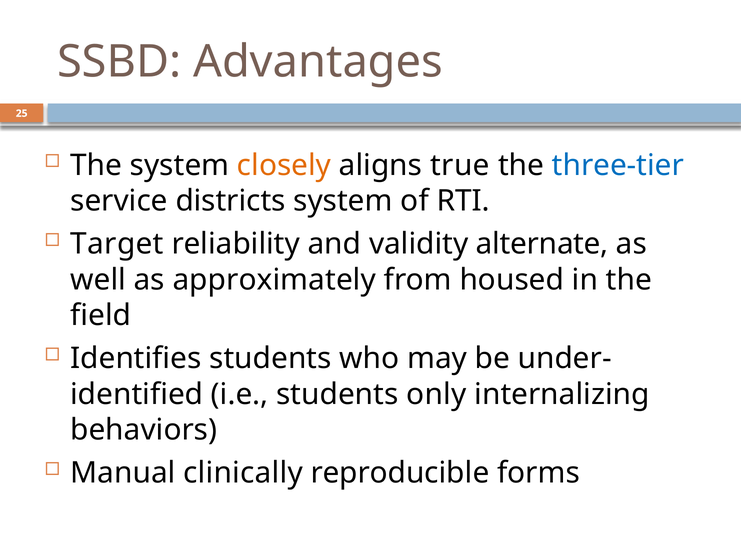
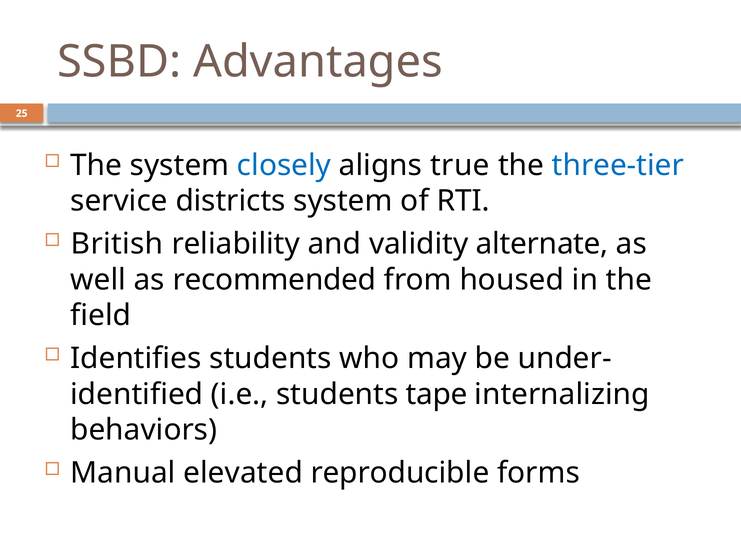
closely colour: orange -> blue (284, 166)
Target: Target -> British (117, 244)
approximately: approximately -> recommended (274, 280)
only: only -> tape (437, 395)
clinically: clinically -> elevated (243, 474)
